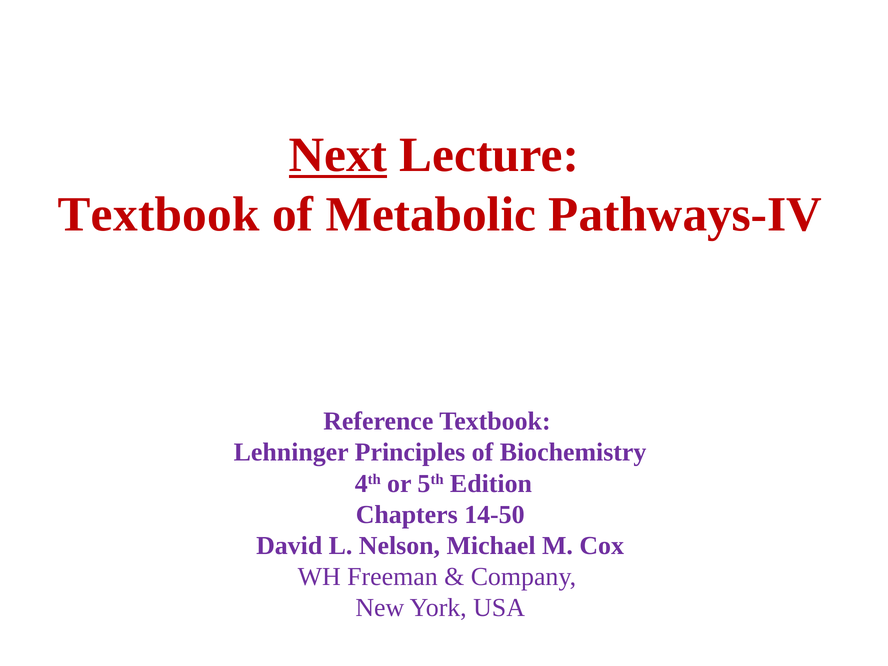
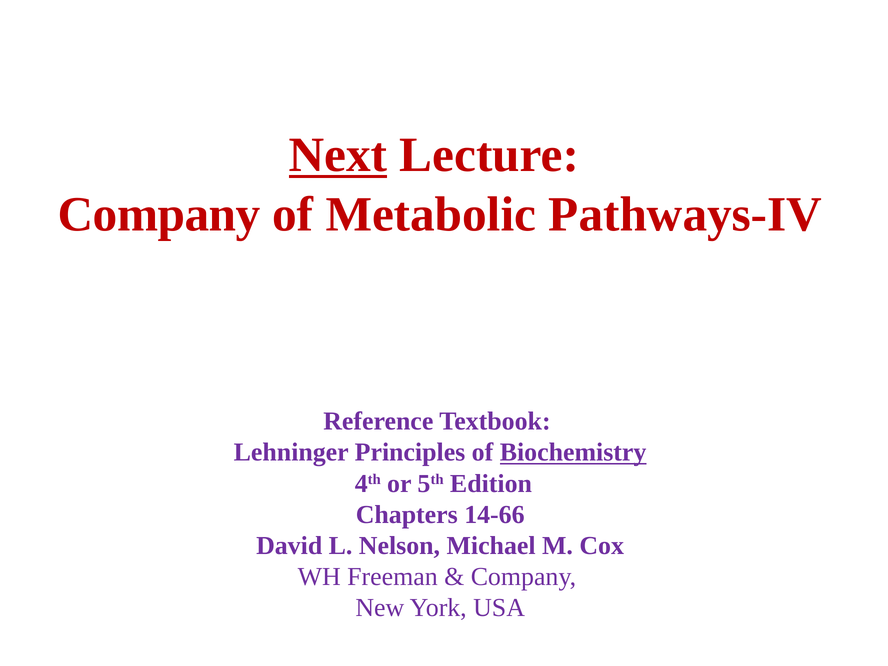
Textbook: Textbook -> Company (159, 214)
Biochemistry underline: none -> present (573, 452)
14-50: 14-50 -> 14-66 (494, 515)
